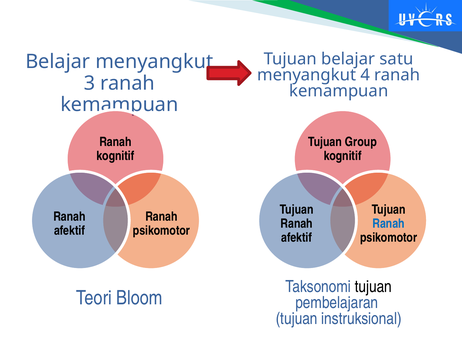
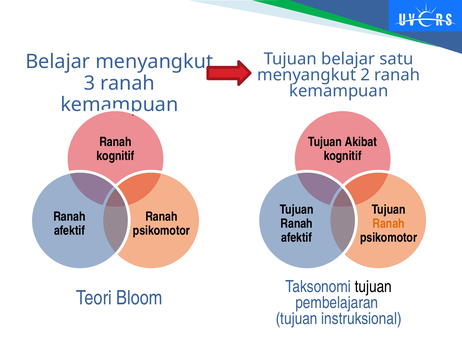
4: 4 -> 2 (365, 75)
Group: Group -> Akibat (361, 142)
Ranah colour: blue -> orange (389, 224)
